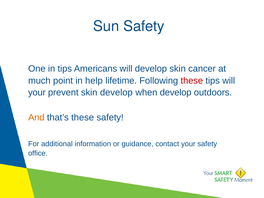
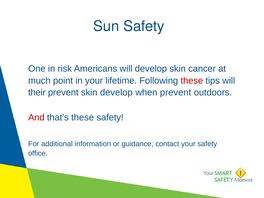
in tips: tips -> risk (65, 69)
in help: help -> your (94, 81)
your: your -> their (37, 92)
when develop: develop -> prevent (176, 92)
And colour: orange -> red (36, 118)
